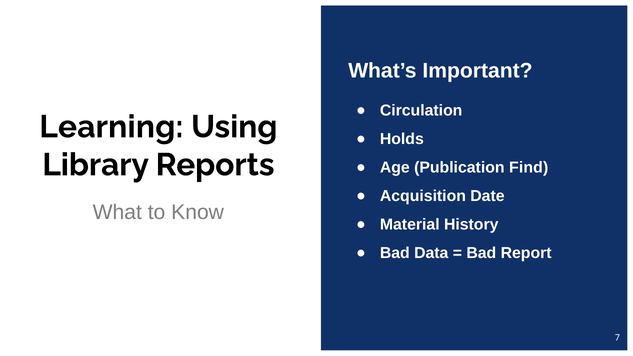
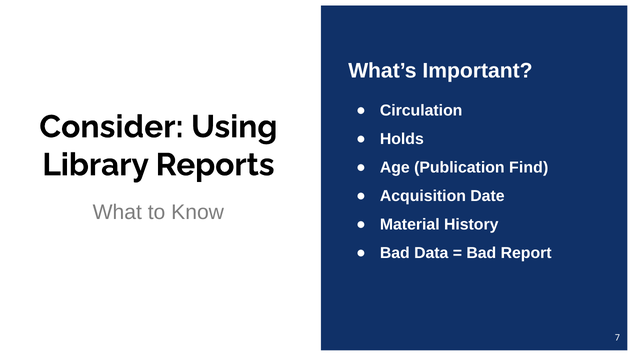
Learning: Learning -> Consider (111, 127)
